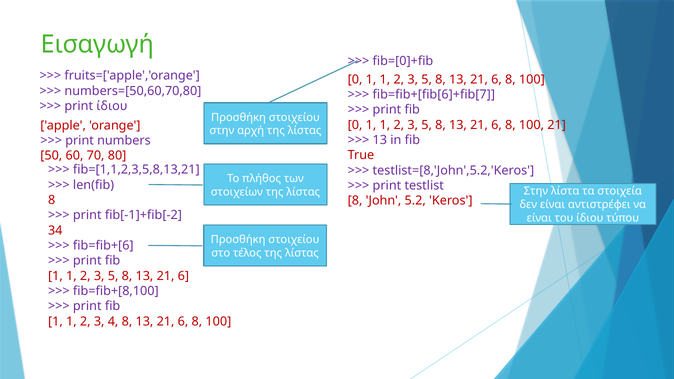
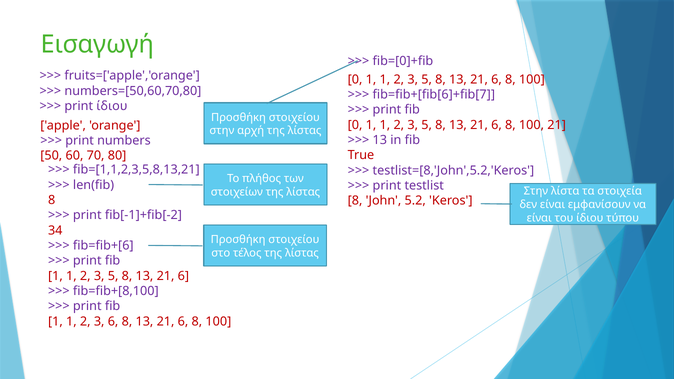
αντιστρέφει: αντιστρέφει -> εμφανίσουν (599, 205)
3 4: 4 -> 6 (113, 322)
